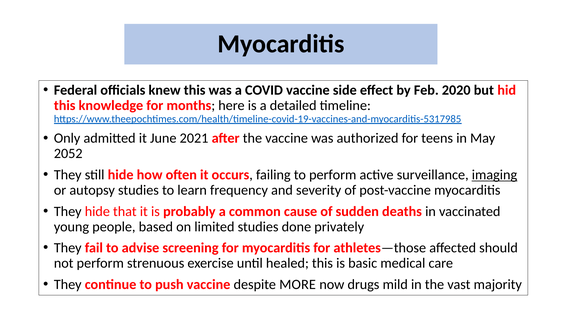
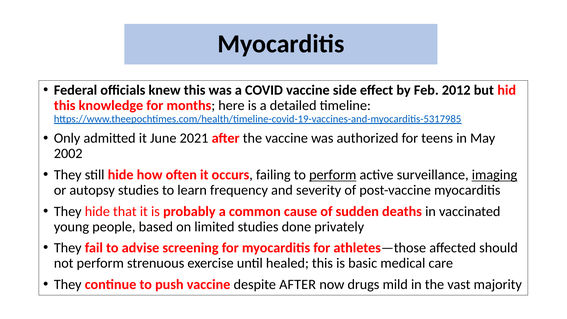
2020: 2020 -> 2012 (456, 90)
2052: 2052 -> 2002 (68, 154)
perform underline: none -> present (333, 175)
despite MORE: MORE -> AFTER (298, 284)
